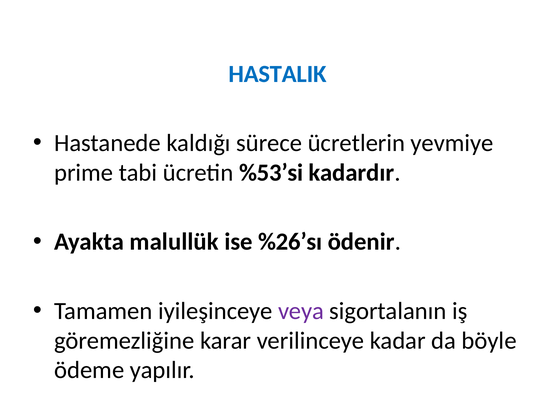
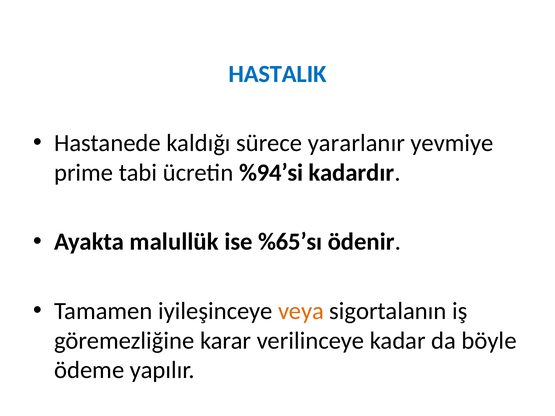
ücretlerin: ücretlerin -> yararlanır (356, 143)
%53’si: %53’si -> %94’si (271, 173)
%26’sı: %26’sı -> %65’sı (290, 242)
veya colour: purple -> orange (301, 311)
